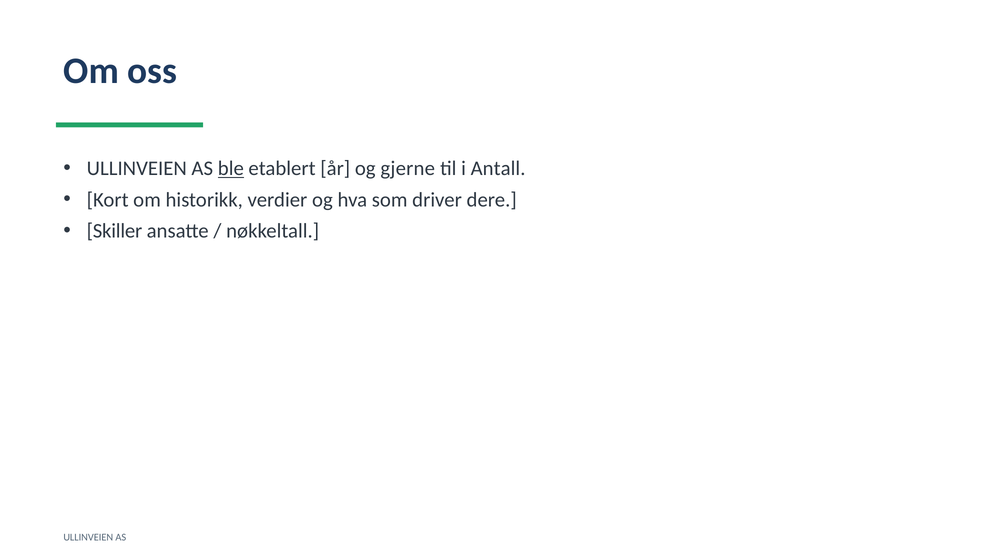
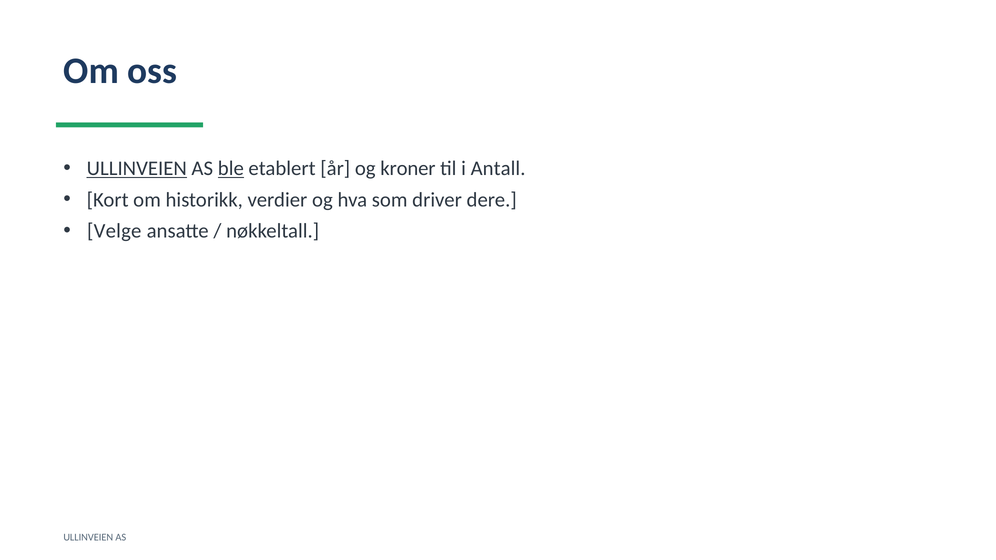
ULLINVEIEN underline: none -> present (137, 169)
gjerne: gjerne -> kroner (408, 169)
Skiller: Skiller -> Velge (114, 231)
